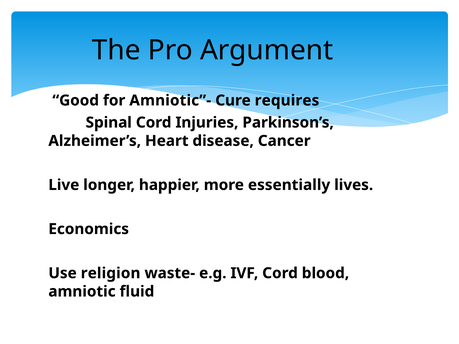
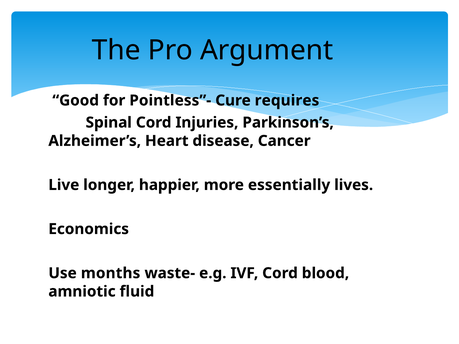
Amniotic”-: Amniotic”- -> Pointless”- (170, 101)
religion: religion -> months (111, 273)
